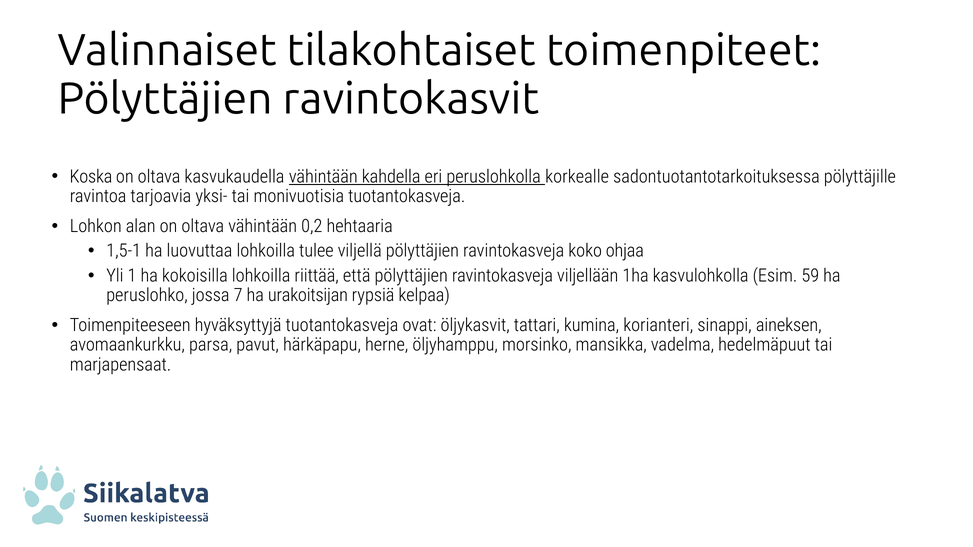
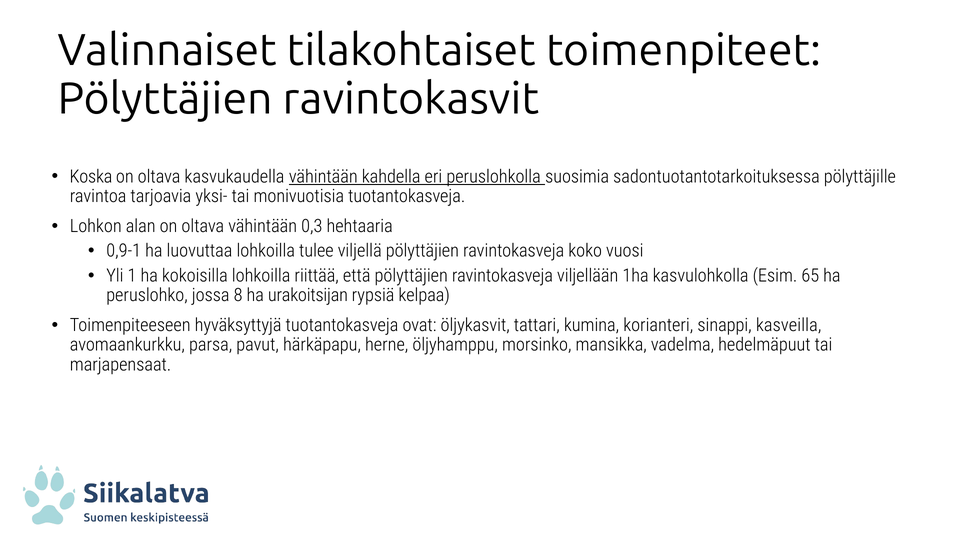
korkealle: korkealle -> suosimia (577, 177)
0,2: 0,2 -> 0,3 (312, 226)
1,5-1: 1,5-1 -> 0,9-1 (124, 251)
ohjaa: ohjaa -> vuosi (625, 251)
59: 59 -> 65 (810, 276)
7: 7 -> 8 (238, 296)
aineksen: aineksen -> kasveilla (789, 325)
